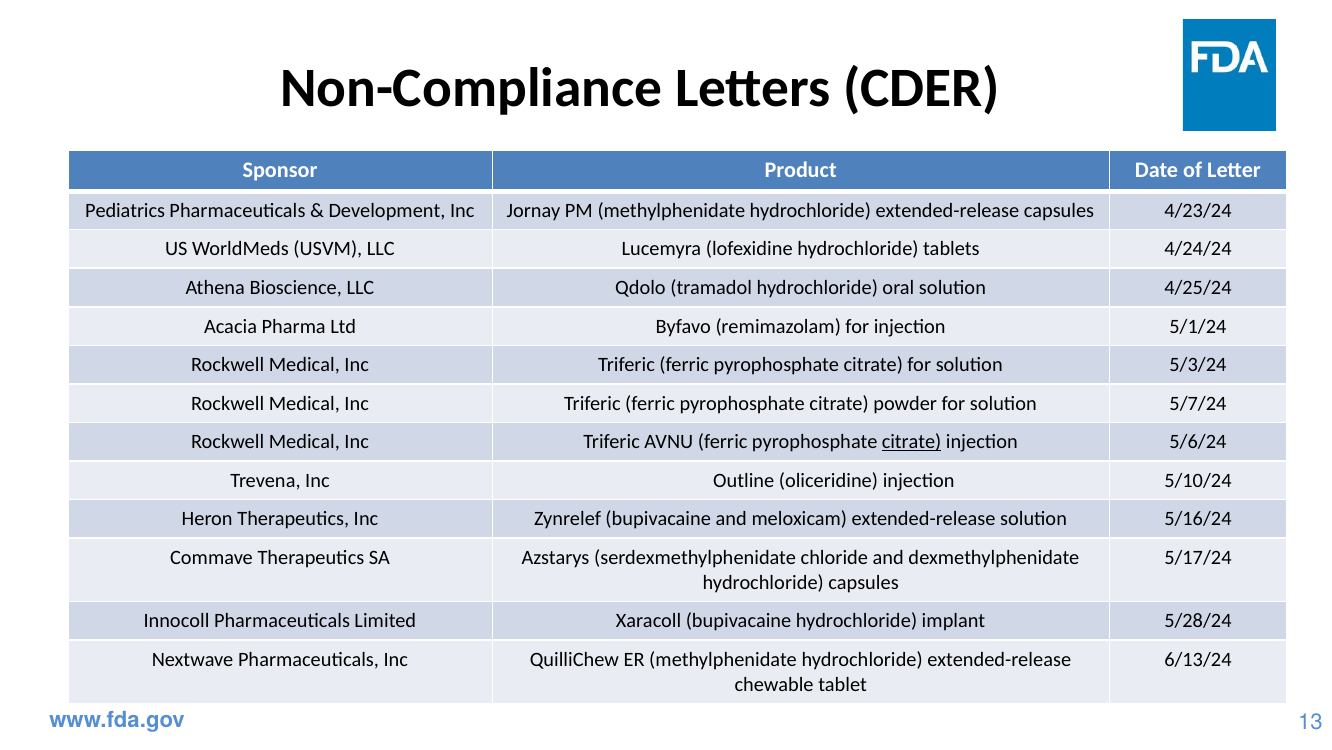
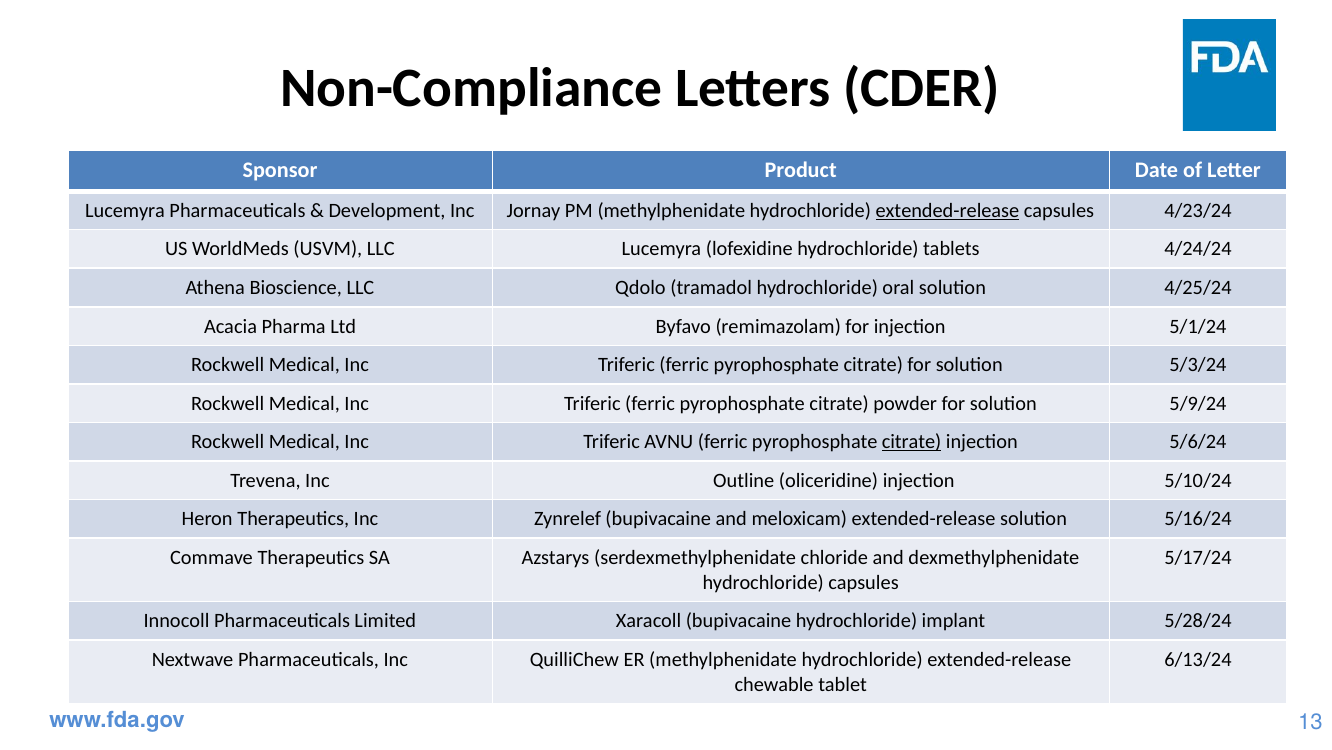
Pediatrics: Pediatrics -> Lucemyra (125, 210)
extended-release underline: none -> present (947, 210)
5/7/24: 5/7/24 -> 5/9/24 (1198, 403)
